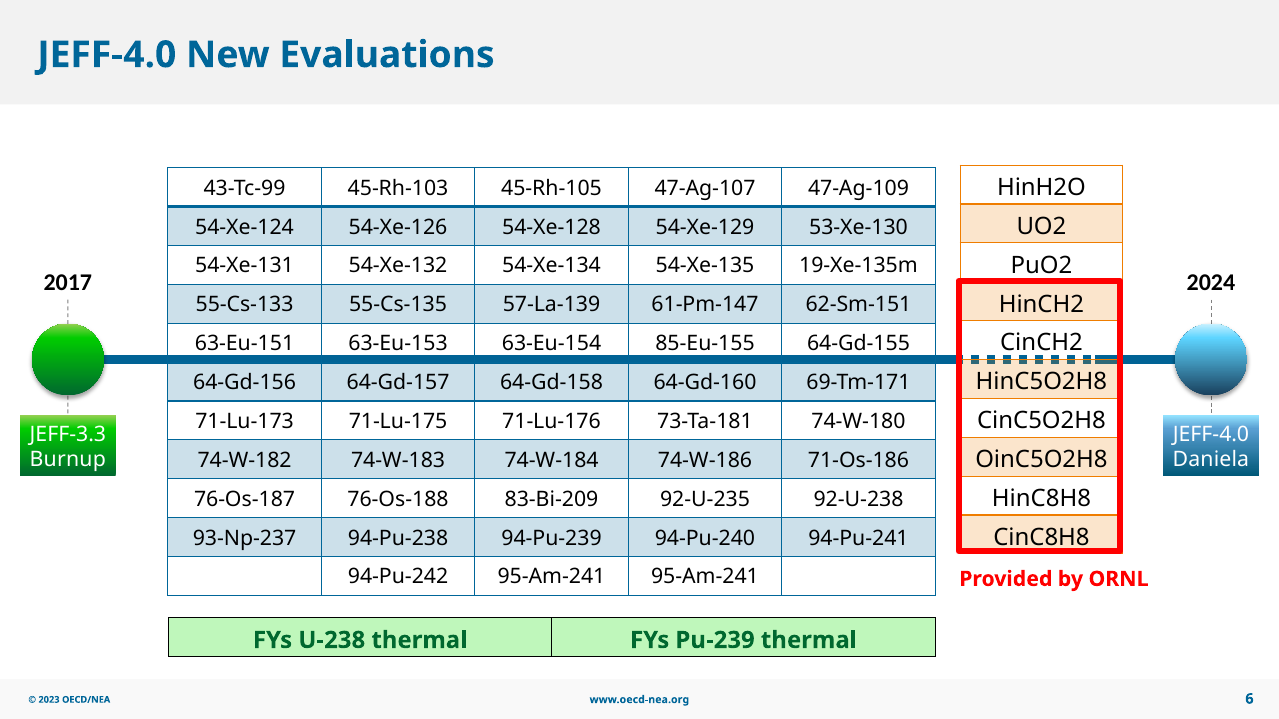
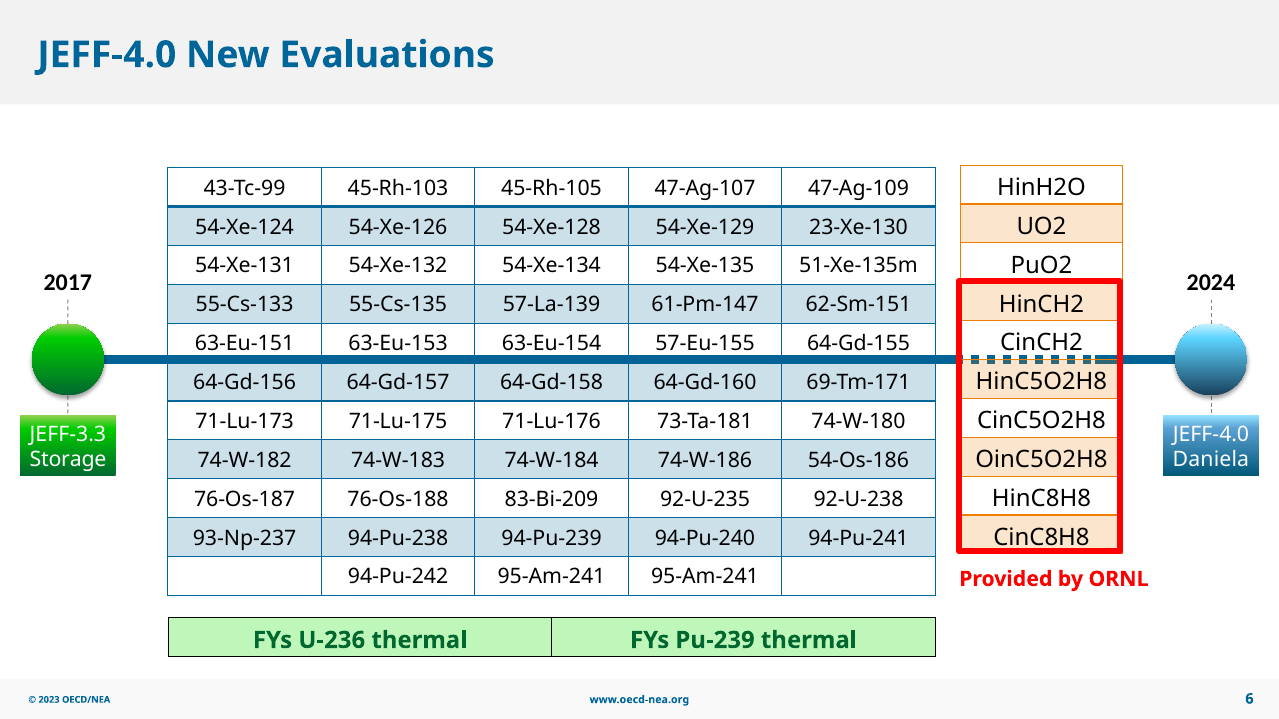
53-Xe-130: 53-Xe-130 -> 23-Xe-130 (859, 227)
19-Xe-135m: 19-Xe-135m -> 51-Xe-135m (858, 266)
85-Eu-155: 85-Eu-155 -> 57-Eu-155 (705, 344)
Burnup: Burnup -> Storage (68, 460)
71-Os-186: 71-Os-186 -> 54-Os-186 (858, 461)
U-238: U-238 -> U-236 (332, 640)
